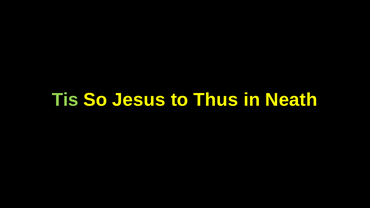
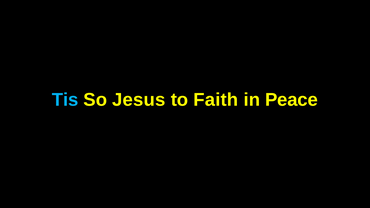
Tis colour: light green -> light blue (65, 100)
Thus: Thus -> Faith (216, 100)
Neath: Neath -> Peace (291, 100)
